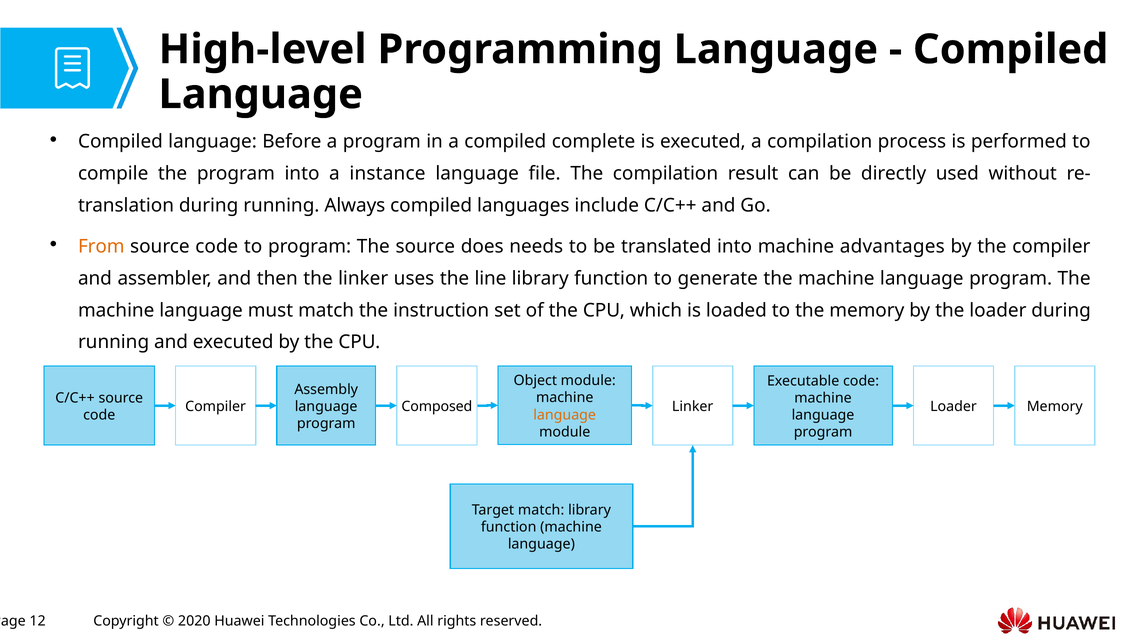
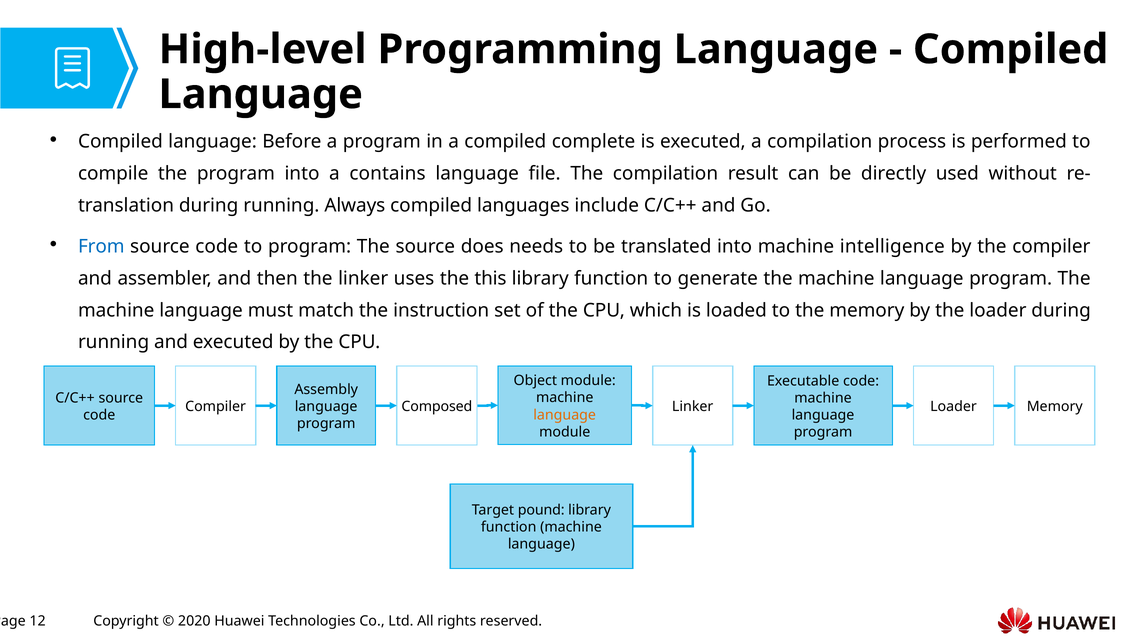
instance: instance -> contains (388, 174)
From colour: orange -> blue (101, 247)
advantages: advantages -> intelligence (892, 247)
line: line -> this (490, 279)
Target match: match -> pound (541, 510)
